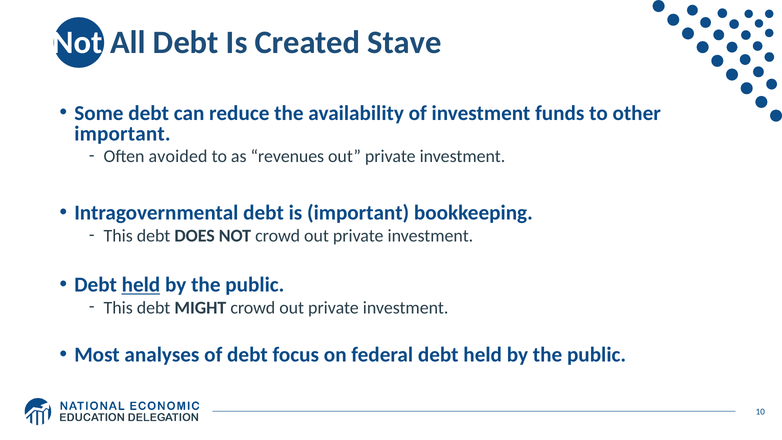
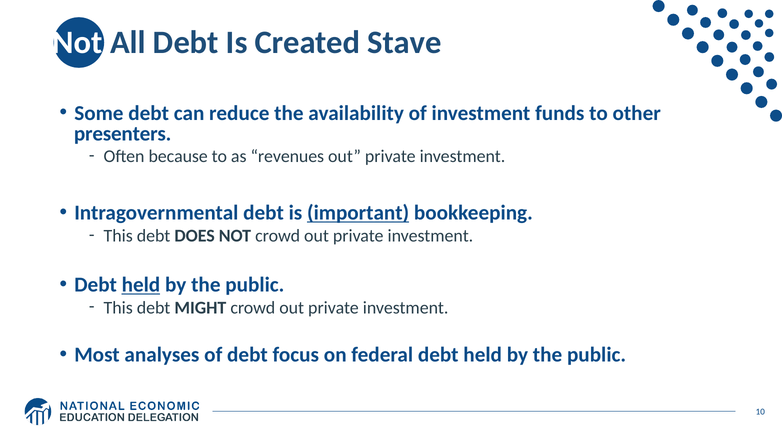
important: important -> presenters (123, 134)
avoided: avoided -> because (178, 156)
important underline: none -> present (358, 213)
